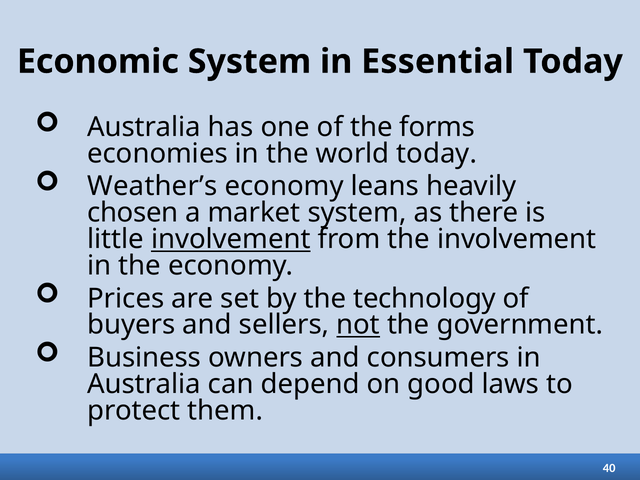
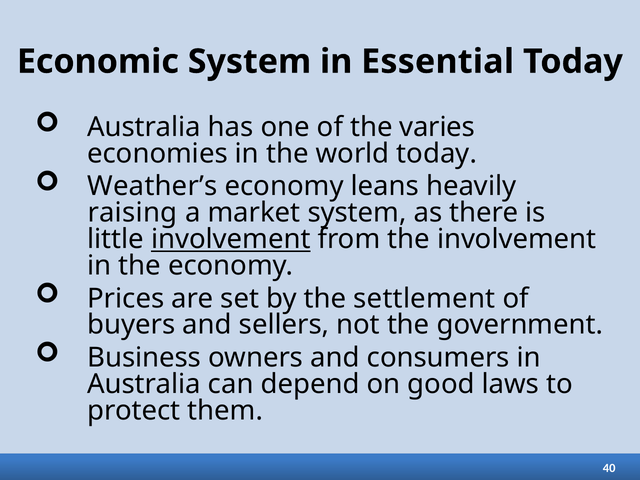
forms: forms -> varies (437, 127)
chosen: chosen -> raising (132, 213)
technology: technology -> settlement (424, 298)
not underline: present -> none (358, 325)
